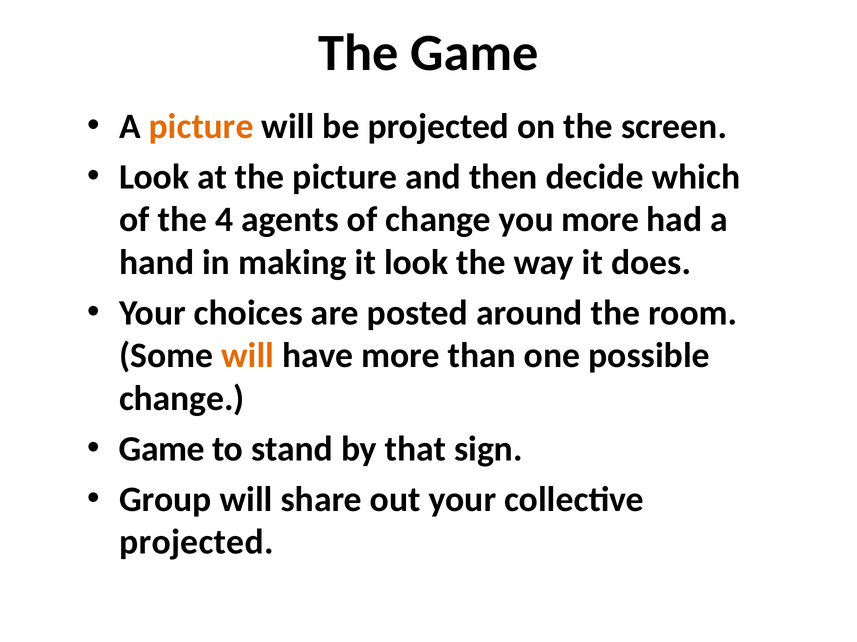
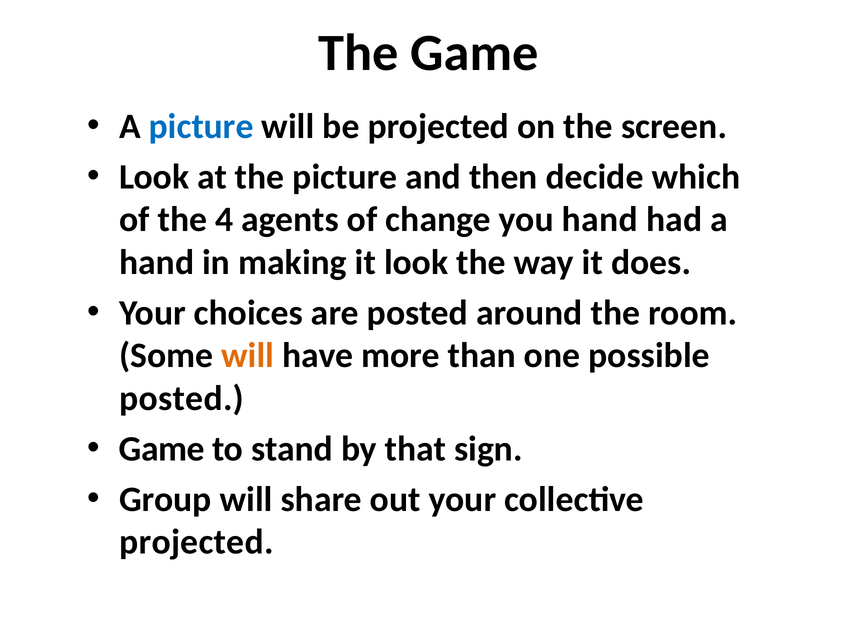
picture colour: orange -> blue (201, 127)
you more: more -> hand (600, 220)
change: change -> posted (182, 399)
